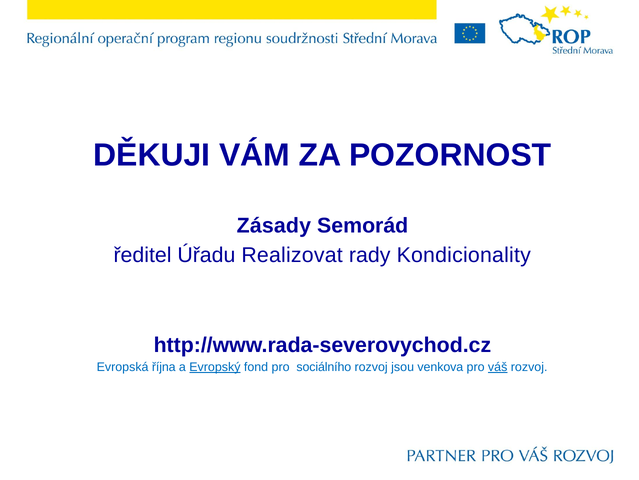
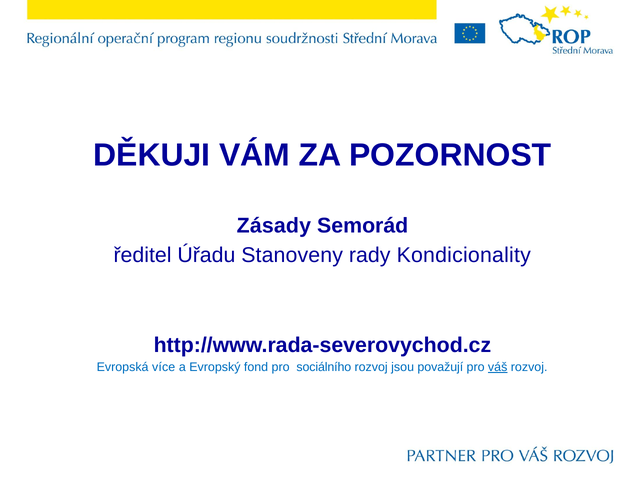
Realizovat: Realizovat -> Stanoveny (292, 255)
října: října -> více (164, 367)
Evropský underline: present -> none (215, 367)
venkova: venkova -> považují (440, 367)
